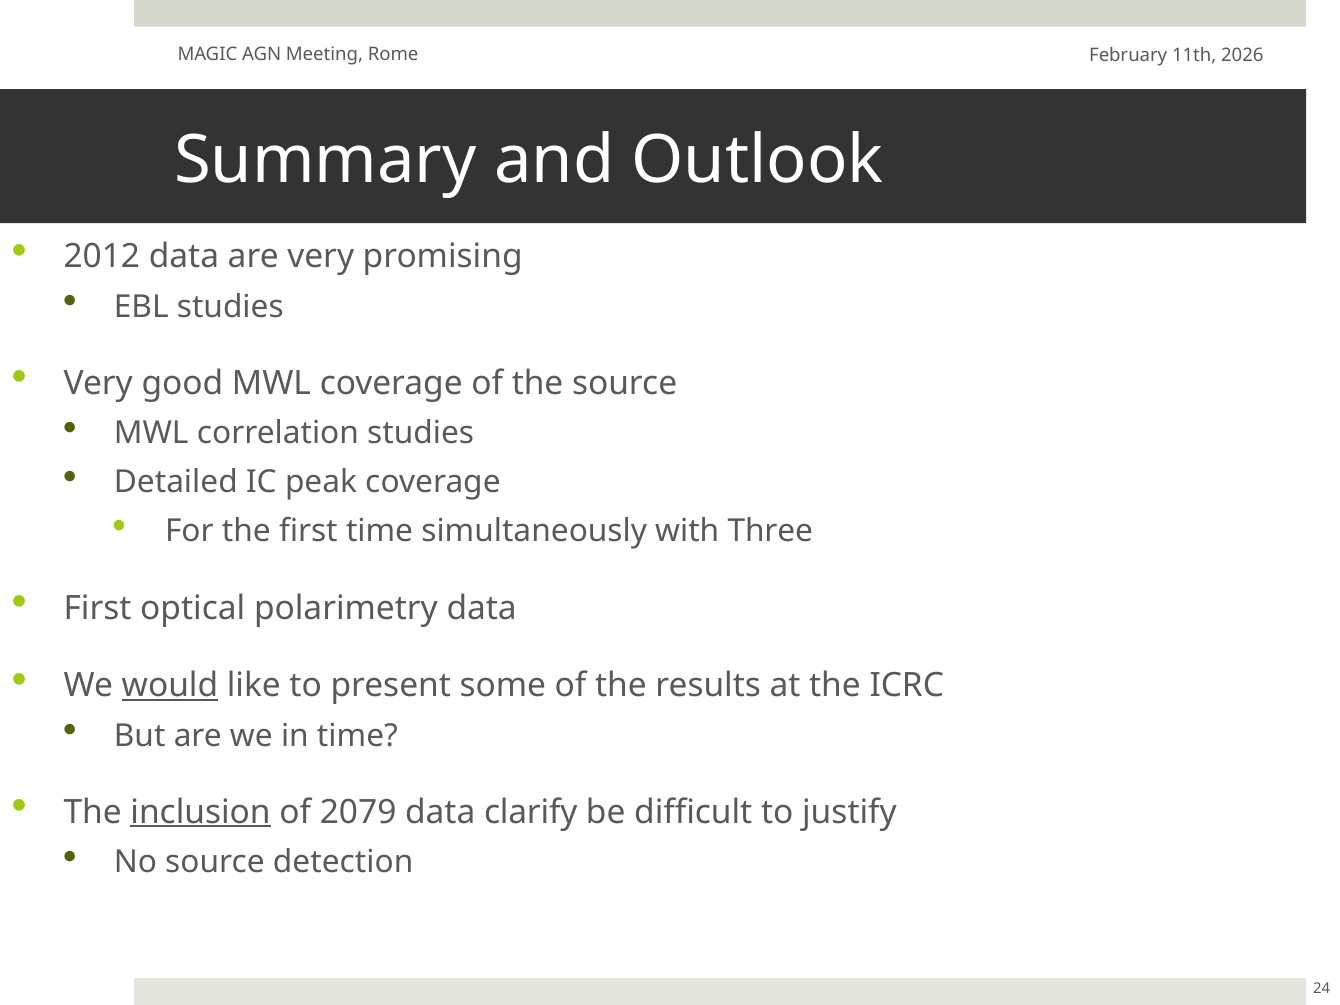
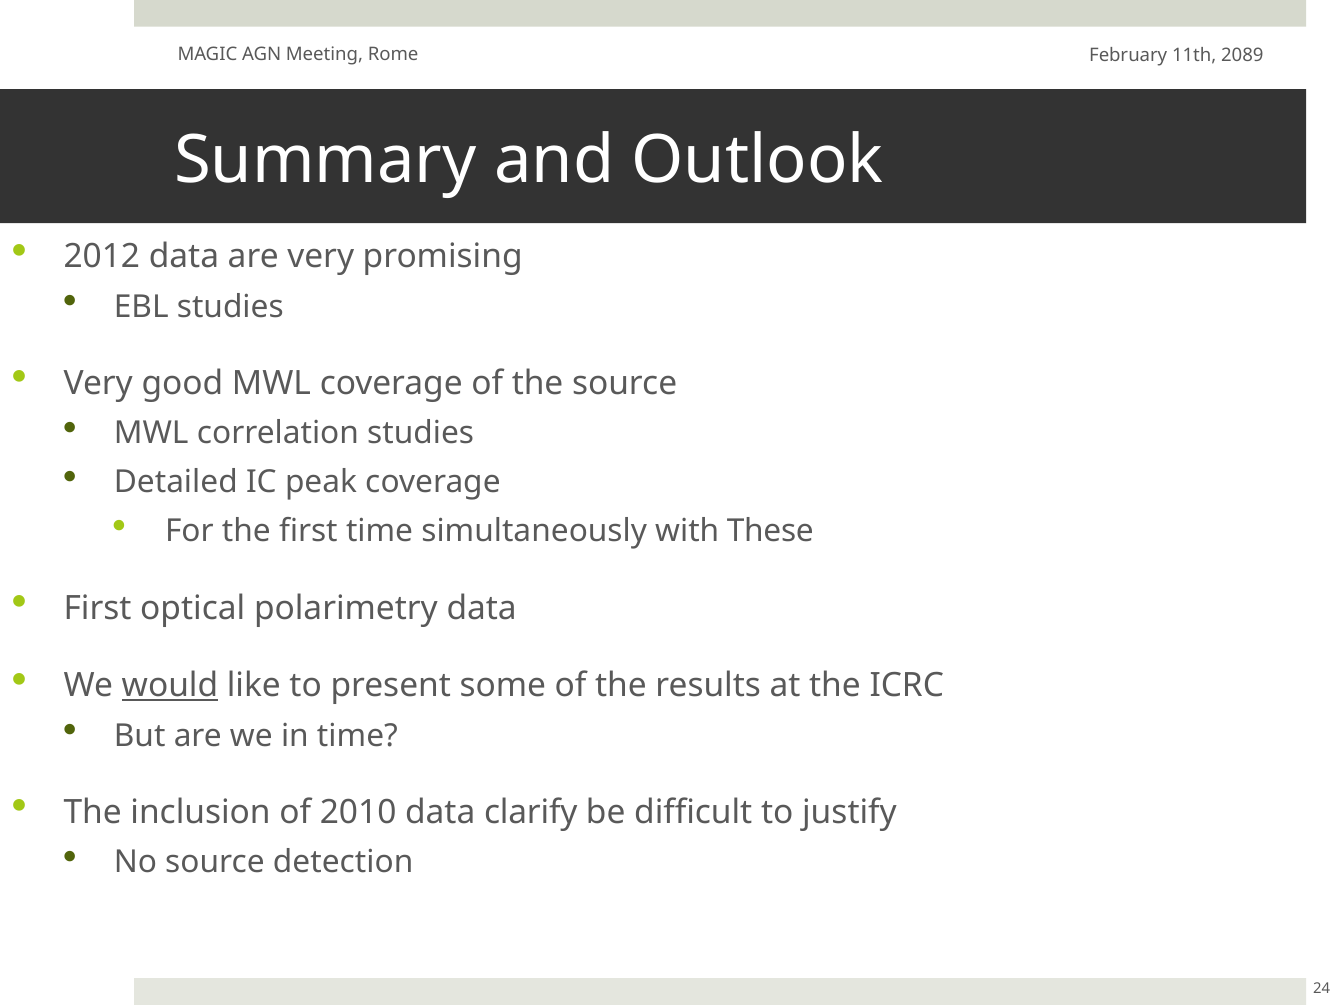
2026: 2026 -> 2089 (1242, 56)
Three: Three -> These (770, 532)
inclusion underline: present -> none (201, 812)
2079: 2079 -> 2010 (358, 812)
